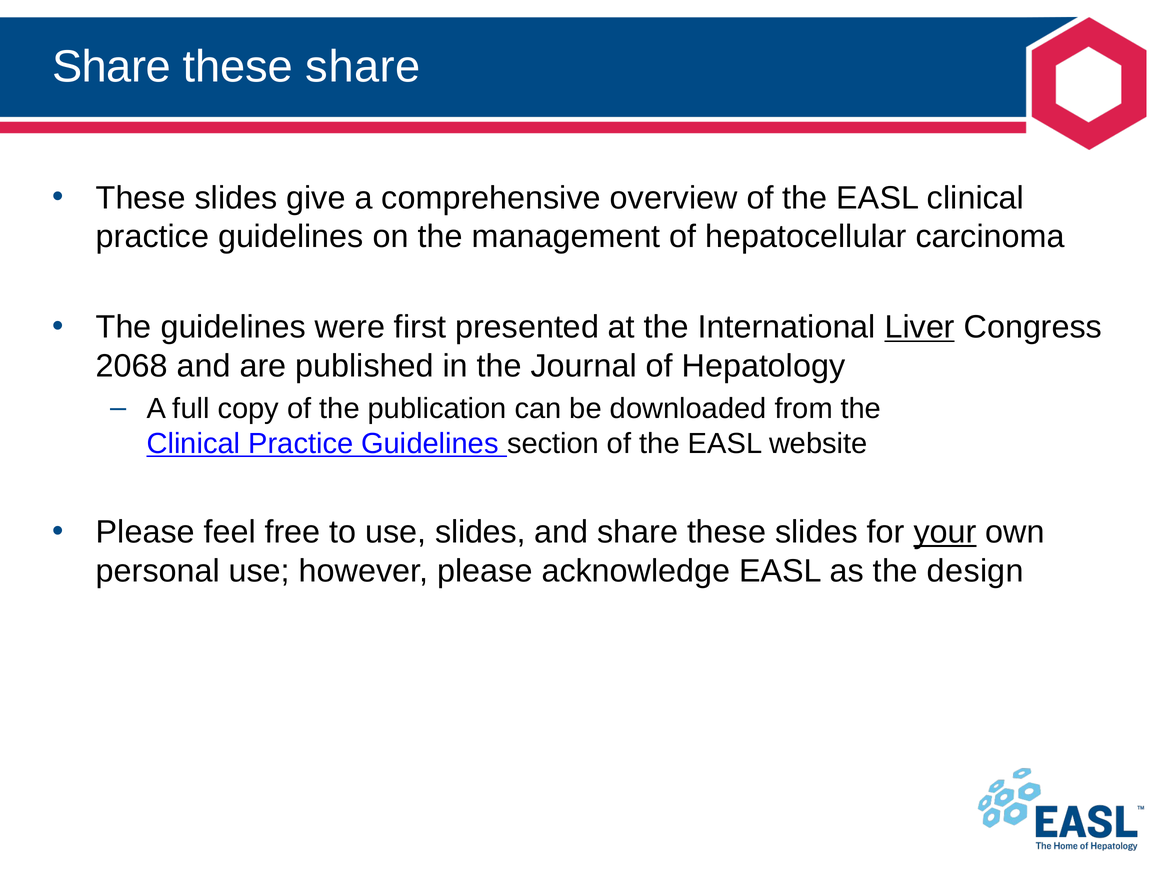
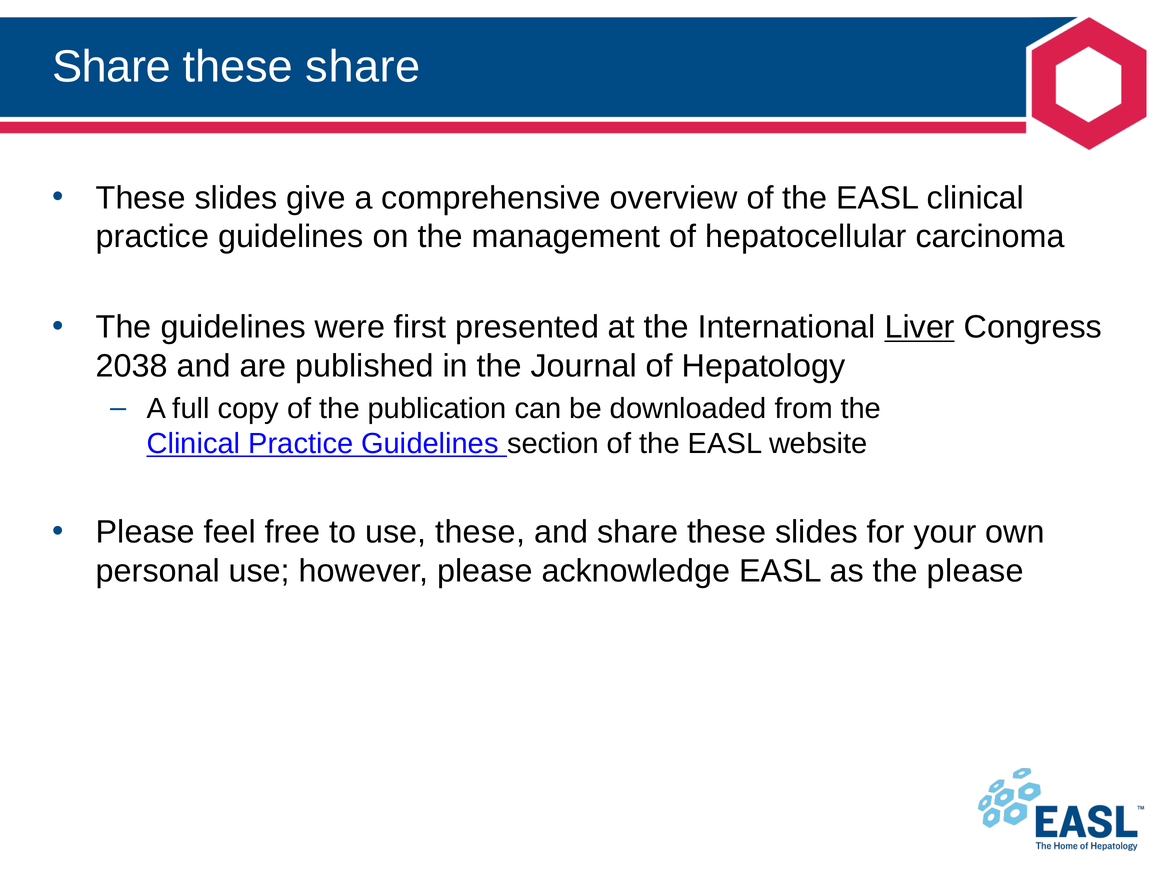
2068: 2068 -> 2038 (132, 366)
use slides: slides -> these (480, 532)
your underline: present -> none (945, 532)
the design: design -> please (975, 571)
